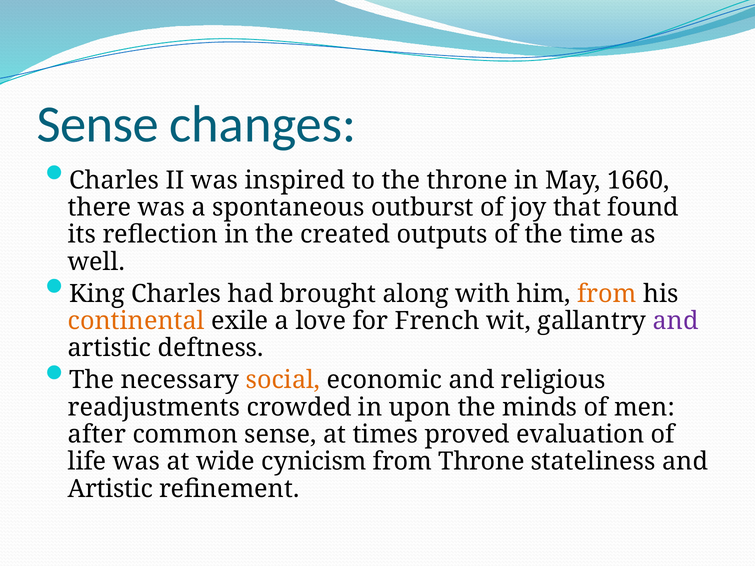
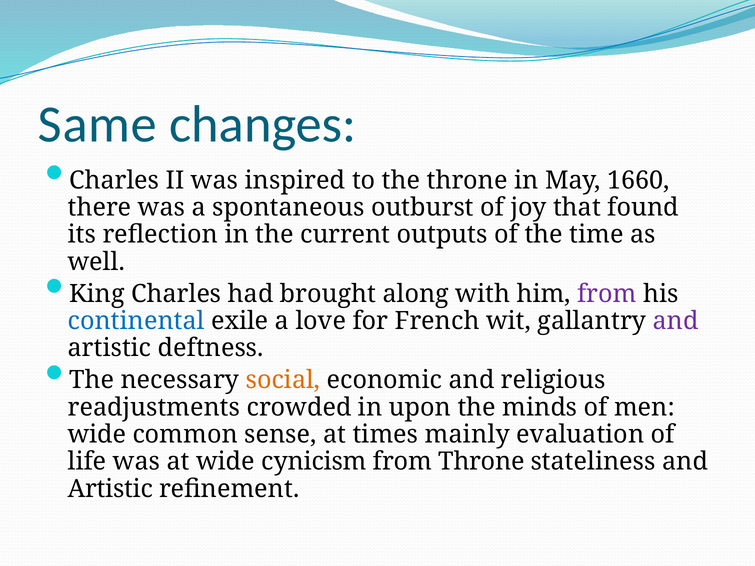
Sense: Sense -> Same (97, 125)
created: created -> current (345, 235)
from colour: orange -> purple (607, 294)
continental colour: orange -> blue (136, 321)
after: after -> wide (97, 435)
proved: proved -> mainly (467, 435)
